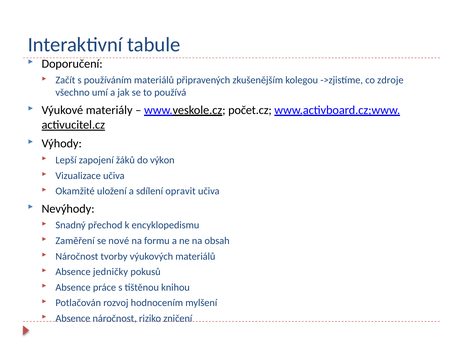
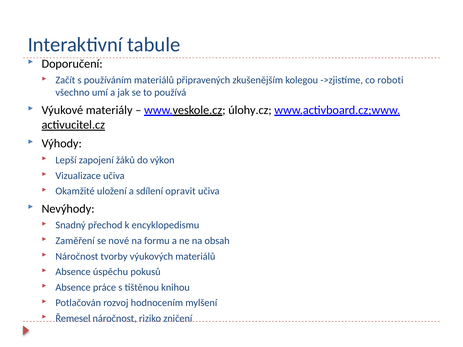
zdroje: zdroje -> roboti (390, 80)
počet.cz: počet.cz -> úlohy.cz (250, 110)
jedničky: jedničky -> úspěchu (111, 272)
Absence: Absence -> Řemesel (73, 319)
